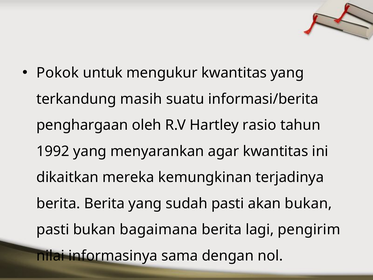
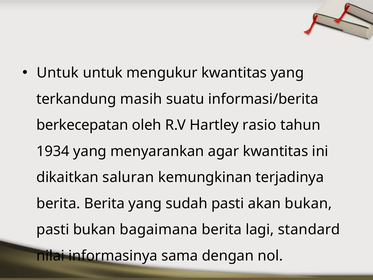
Pokok: Pokok -> Untuk (58, 73)
penghargaan: penghargaan -> berkecepatan (82, 125)
1992: 1992 -> 1934 (53, 151)
mereka: mereka -> saluran (128, 177)
pengirim: pengirim -> standard (309, 229)
